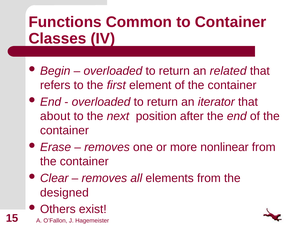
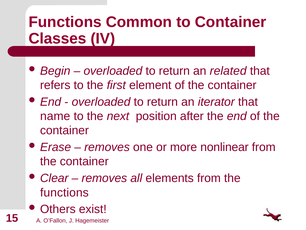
about: about -> name (55, 116)
designed: designed -> functions (64, 192)
